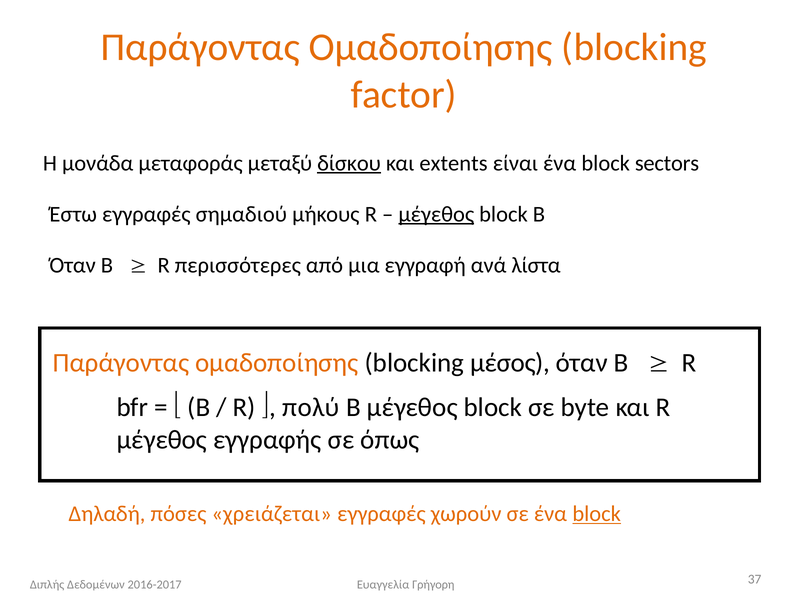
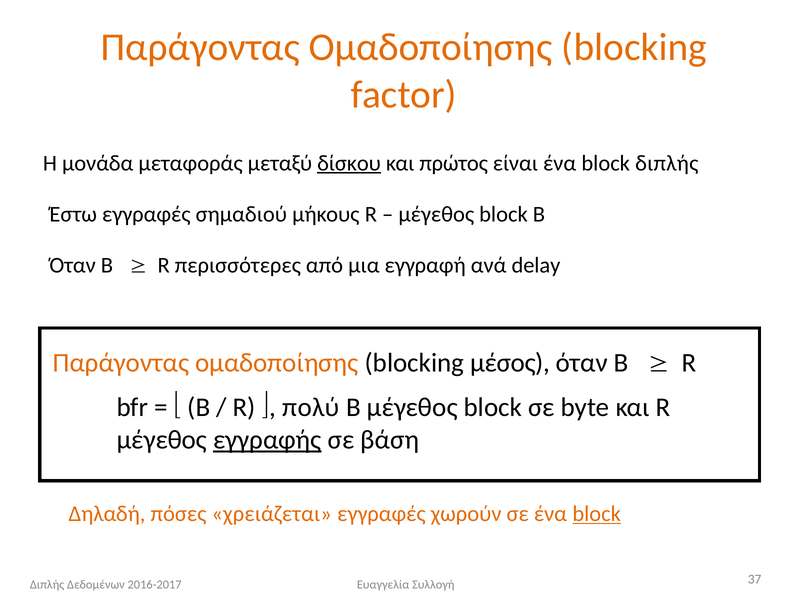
extents: extents -> πρώτος (454, 163)
block sectors: sectors -> διπλής (667, 163)
μέγεθος underline: present -> none (436, 214)
λίστα: λίστα -> delay (536, 265)
εγγραφής underline: none -> present (267, 440)
όπως: όπως -> βάση (390, 440)
Γρήγορη: Γρήγορη -> Συλλογή (433, 585)
